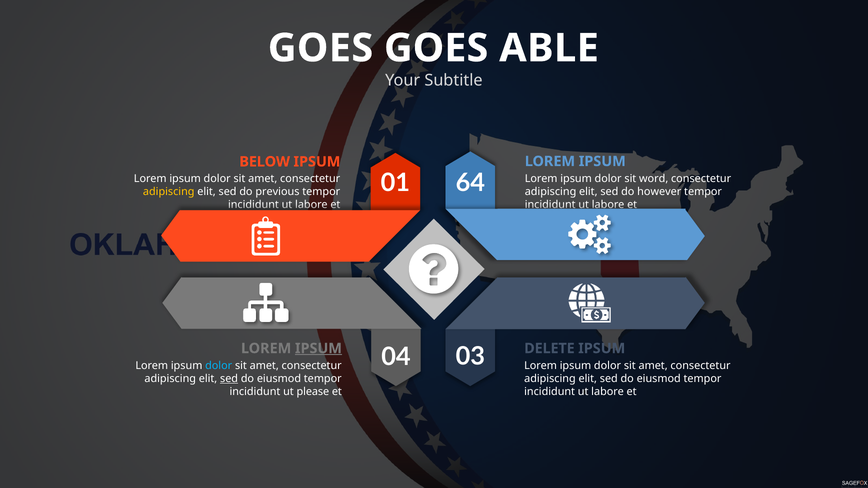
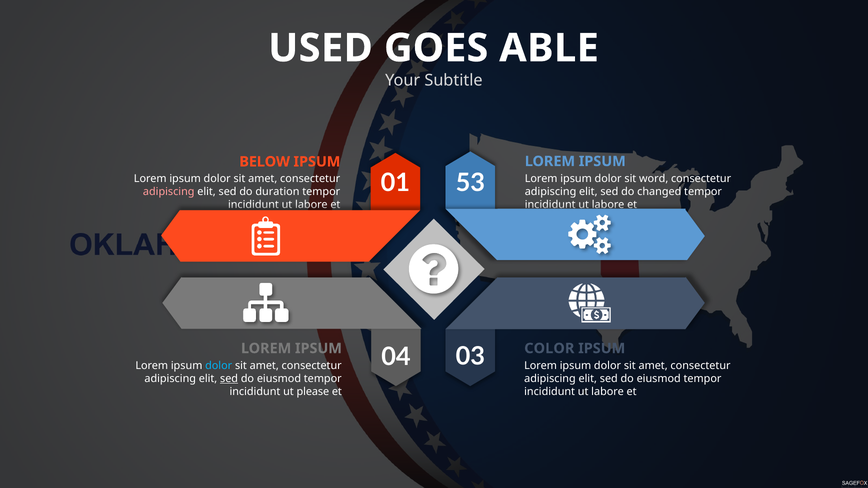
GOES: GOES -> USED (320, 48)
64: 64 -> 53 (470, 183)
however: however -> changed (659, 192)
adipiscing colour: yellow -> pink (169, 192)
previous: previous -> duration (277, 192)
IPSUM underline: present -> none (318, 349)
DELETE: DELETE -> COLOR (549, 349)
